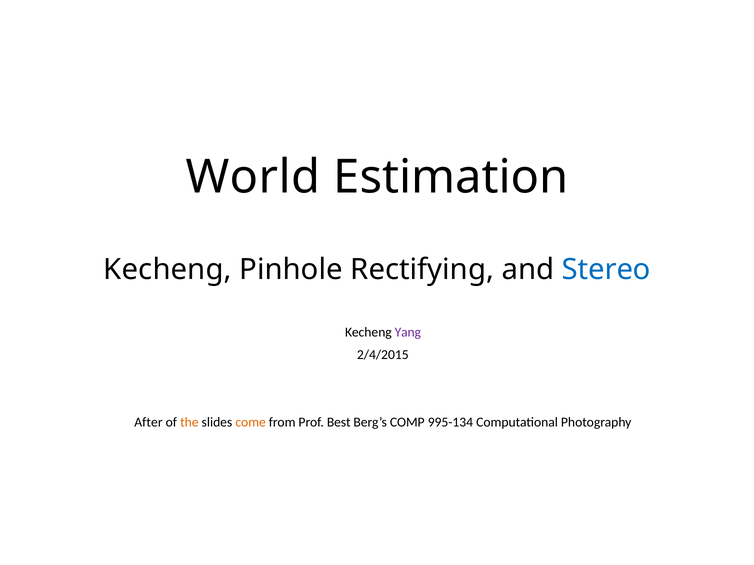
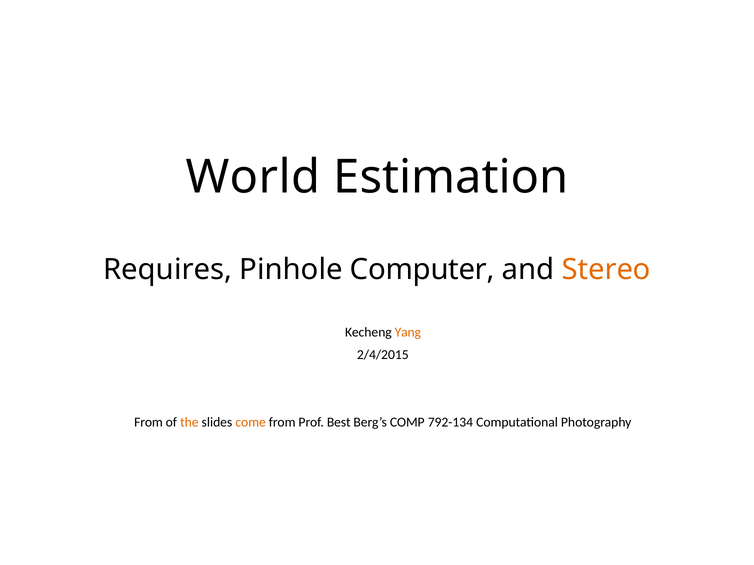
Kecheng: Kecheng -> Requires (168, 270)
Rectifying: Rectifying -> Computer (422, 270)
Stereo colour: blue -> orange (606, 270)
Yang colour: purple -> orange (408, 332)
After: After -> From (149, 423)
995-134: 995-134 -> 792-134 (450, 423)
